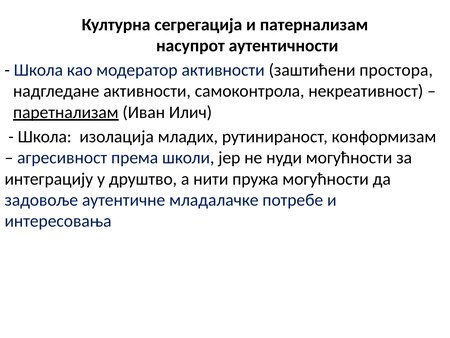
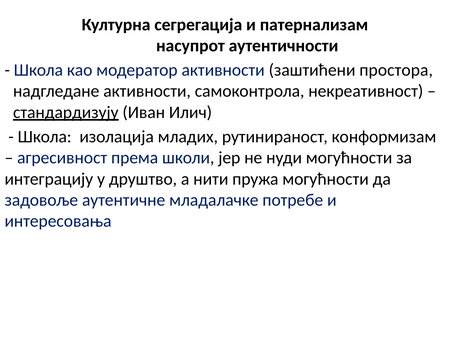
паретнализам: паретнализам -> стандардизују (66, 112)
